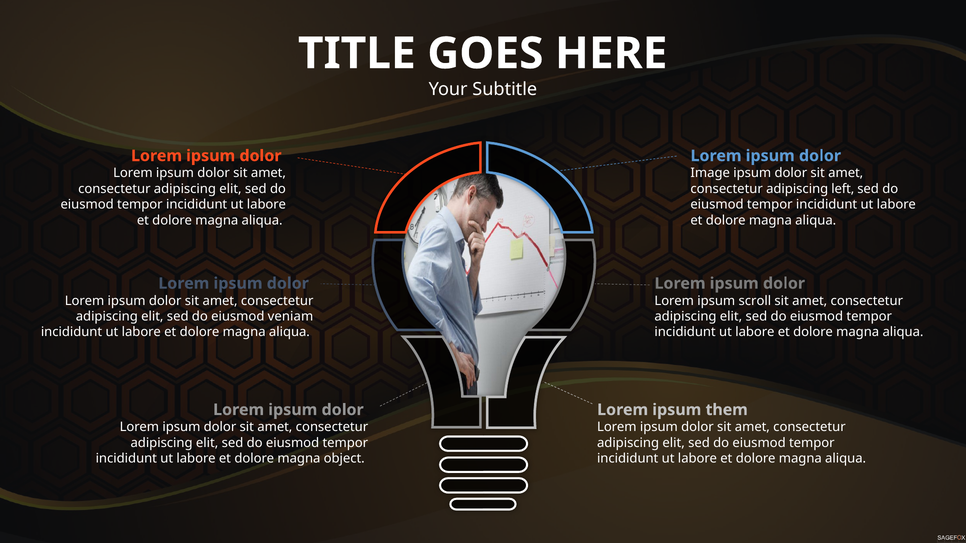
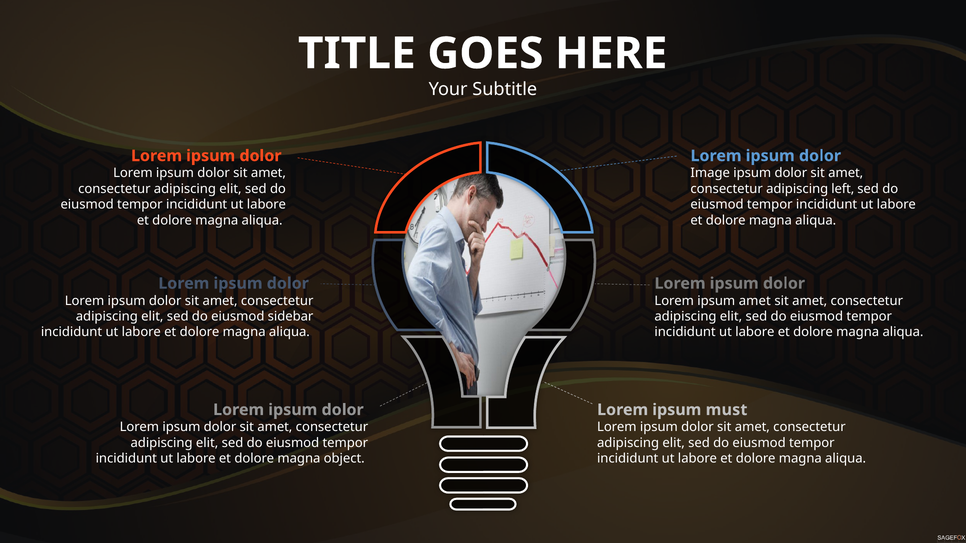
ipsum scroll: scroll -> amet (755, 301)
veniam: veniam -> sidebar (291, 317)
them: them -> must (727, 410)
